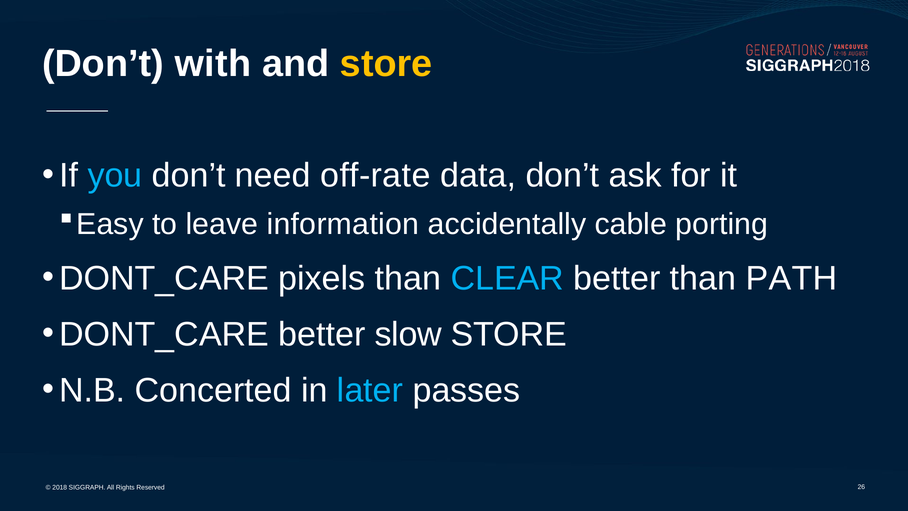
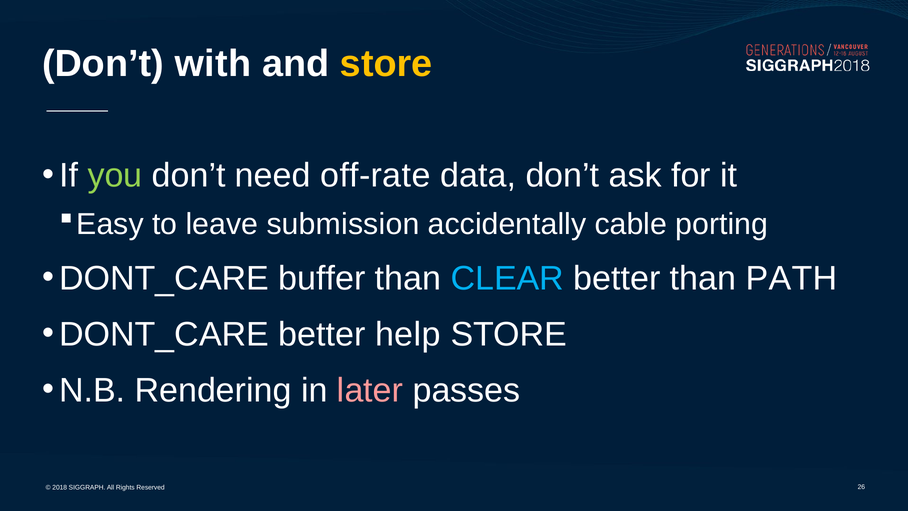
you colour: light blue -> light green (115, 176)
information: information -> submission (343, 224)
pixels: pixels -> buffer (322, 278)
slow: slow -> help (408, 334)
Concerted: Concerted -> Rendering (213, 390)
later colour: light blue -> pink (370, 390)
